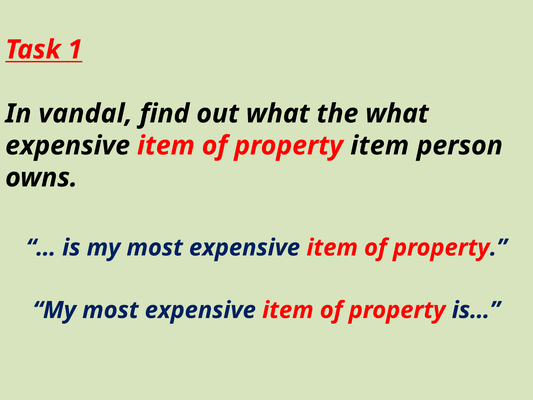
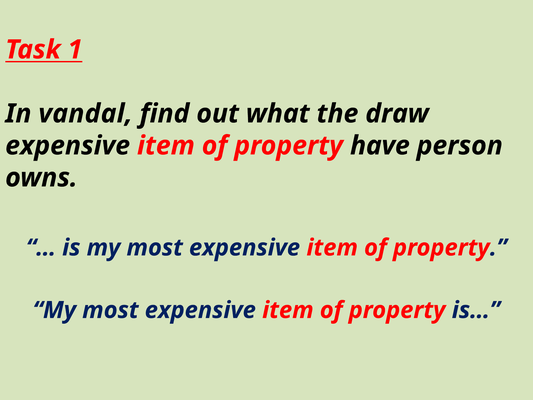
the what: what -> draw (397, 114)
property item: item -> have (380, 146)
